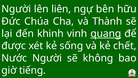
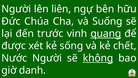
Thành: Thành -> Suống (107, 21)
khinh: khinh -> trước (50, 33)
không underline: none -> present (98, 58)
tiếng: tiếng -> danh (32, 70)
